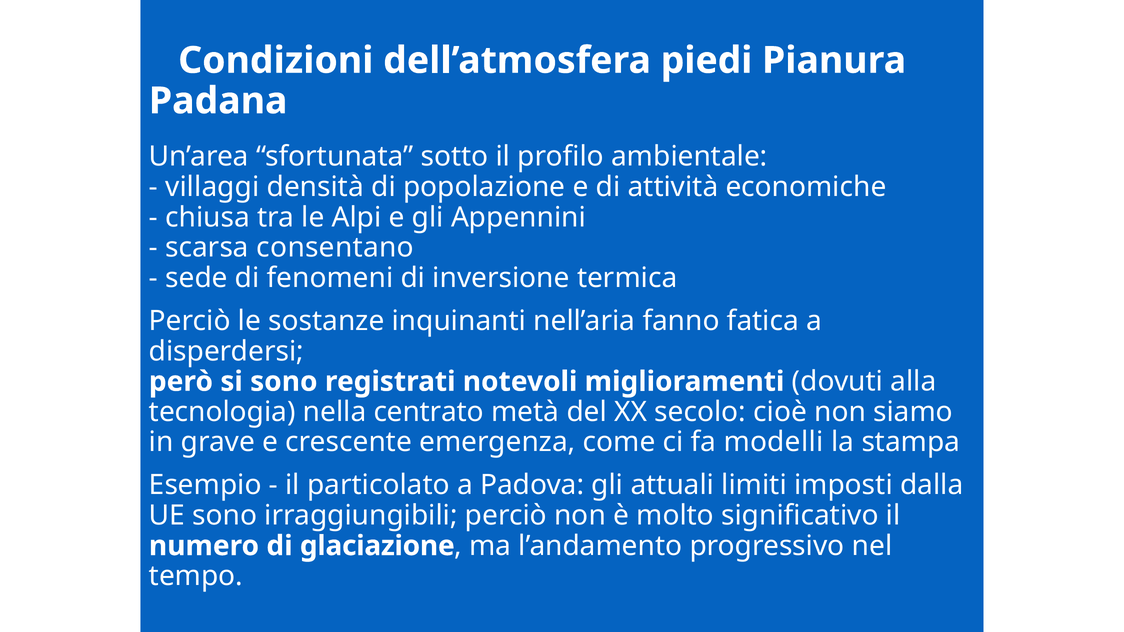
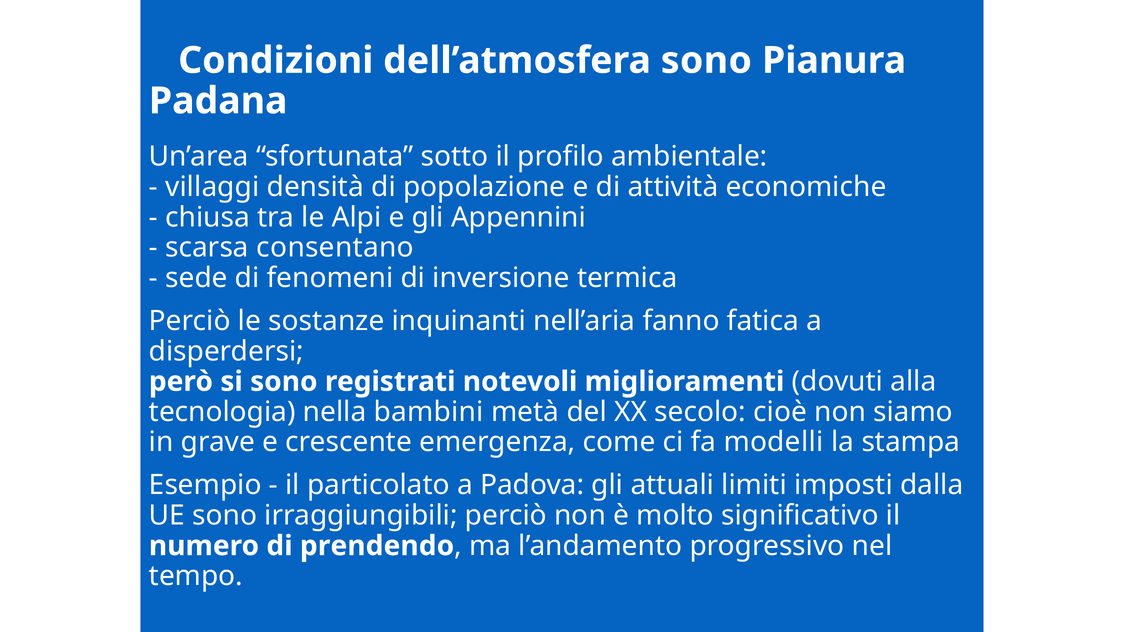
dell’atmosfera piedi: piedi -> sono (706, 61)
centrato: centrato -> bambini (429, 412)
glaciazione: glaciazione -> prendendo (377, 546)
